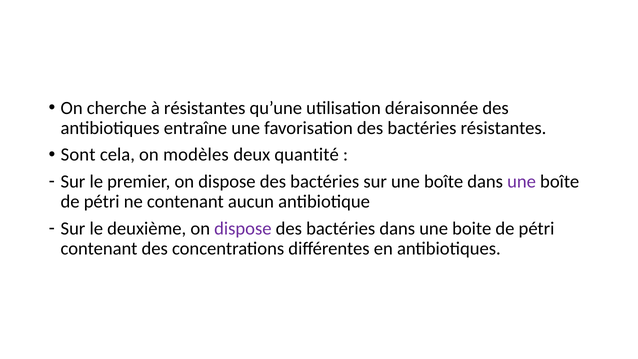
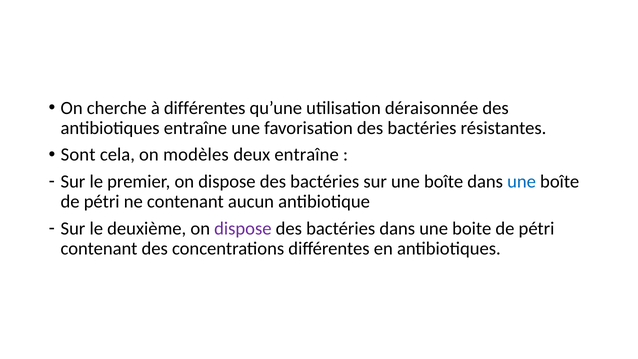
à résistantes: résistantes -> différentes (205, 108)
deux quantité: quantité -> entraîne (307, 155)
une colour: purple -> blue (522, 181)
